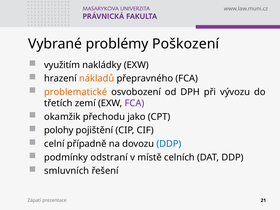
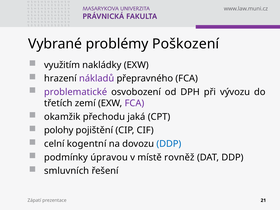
nákladů colour: orange -> purple (97, 78)
problematické colour: orange -> purple (76, 92)
jako: jako -> jaká (136, 117)
případně: případně -> kogentní (87, 144)
odstraní: odstraní -> úpravou (109, 157)
celních: celních -> rovněž (179, 157)
